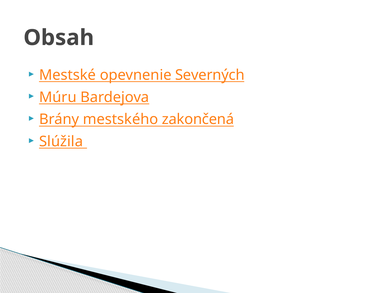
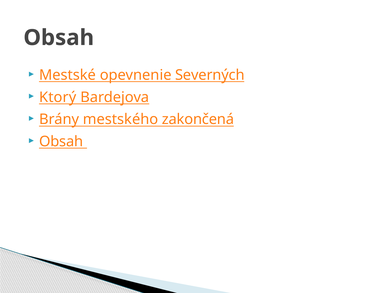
Múru: Múru -> Ktorý (58, 97)
Slúžila: Slúžila -> Obsah (61, 142)
